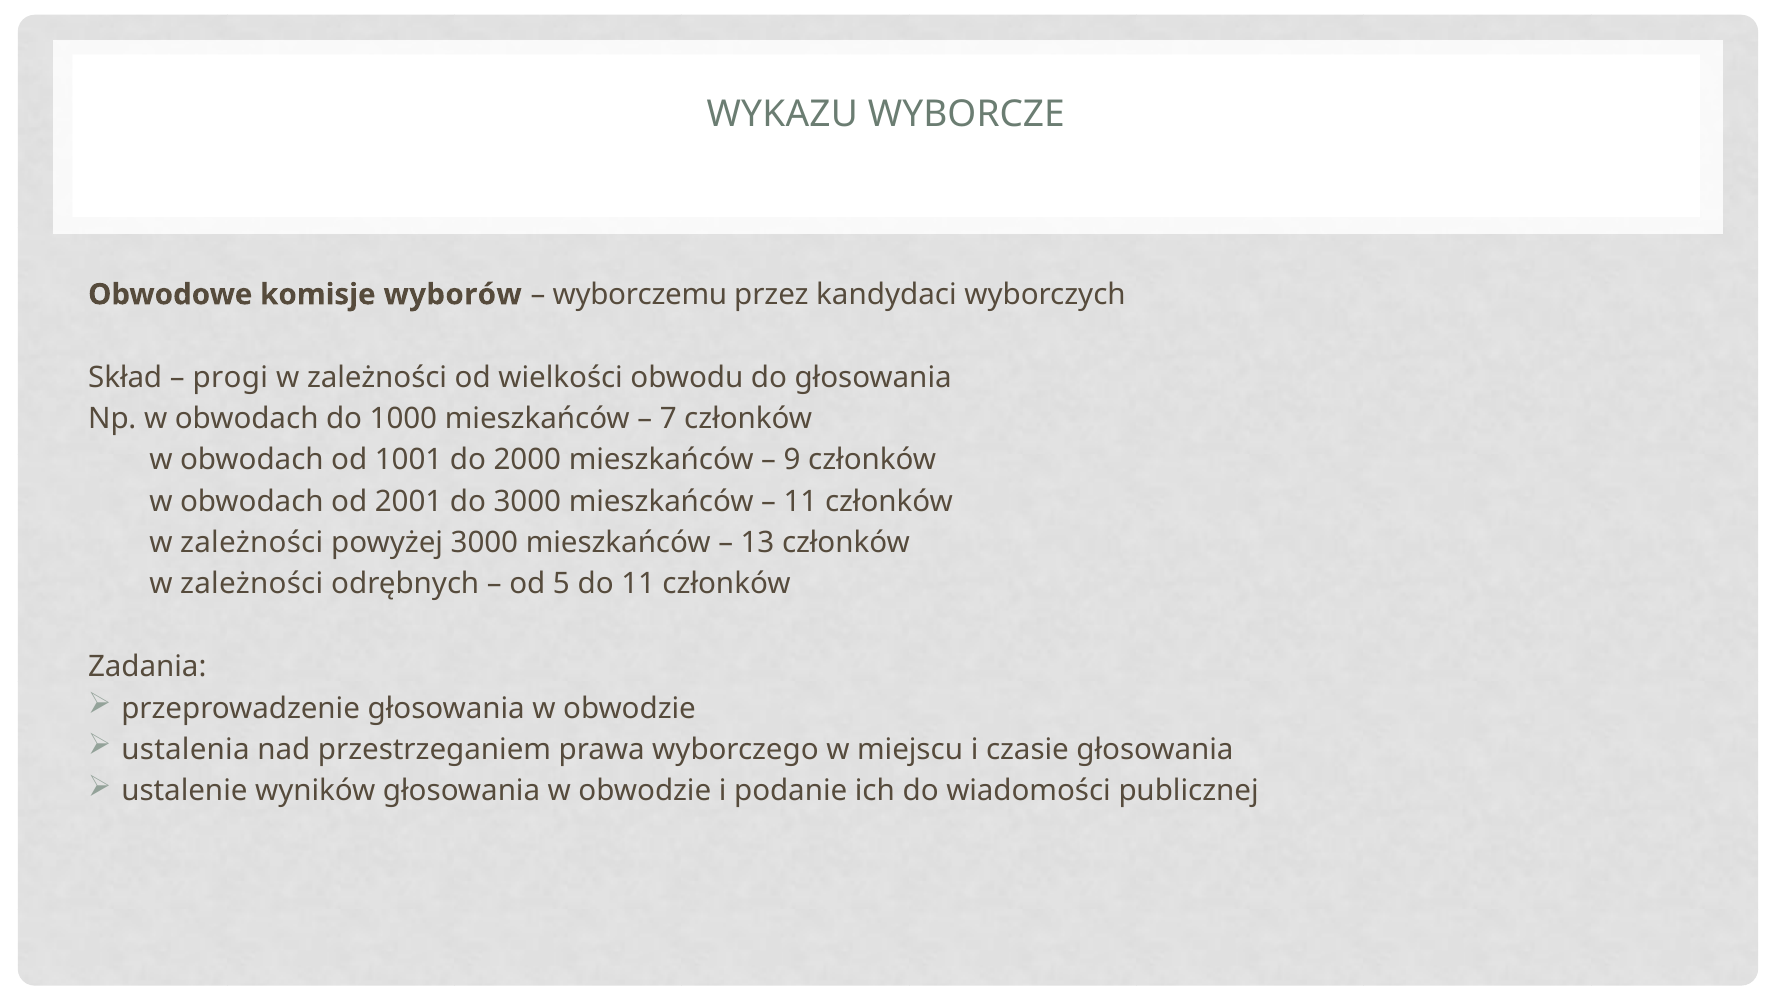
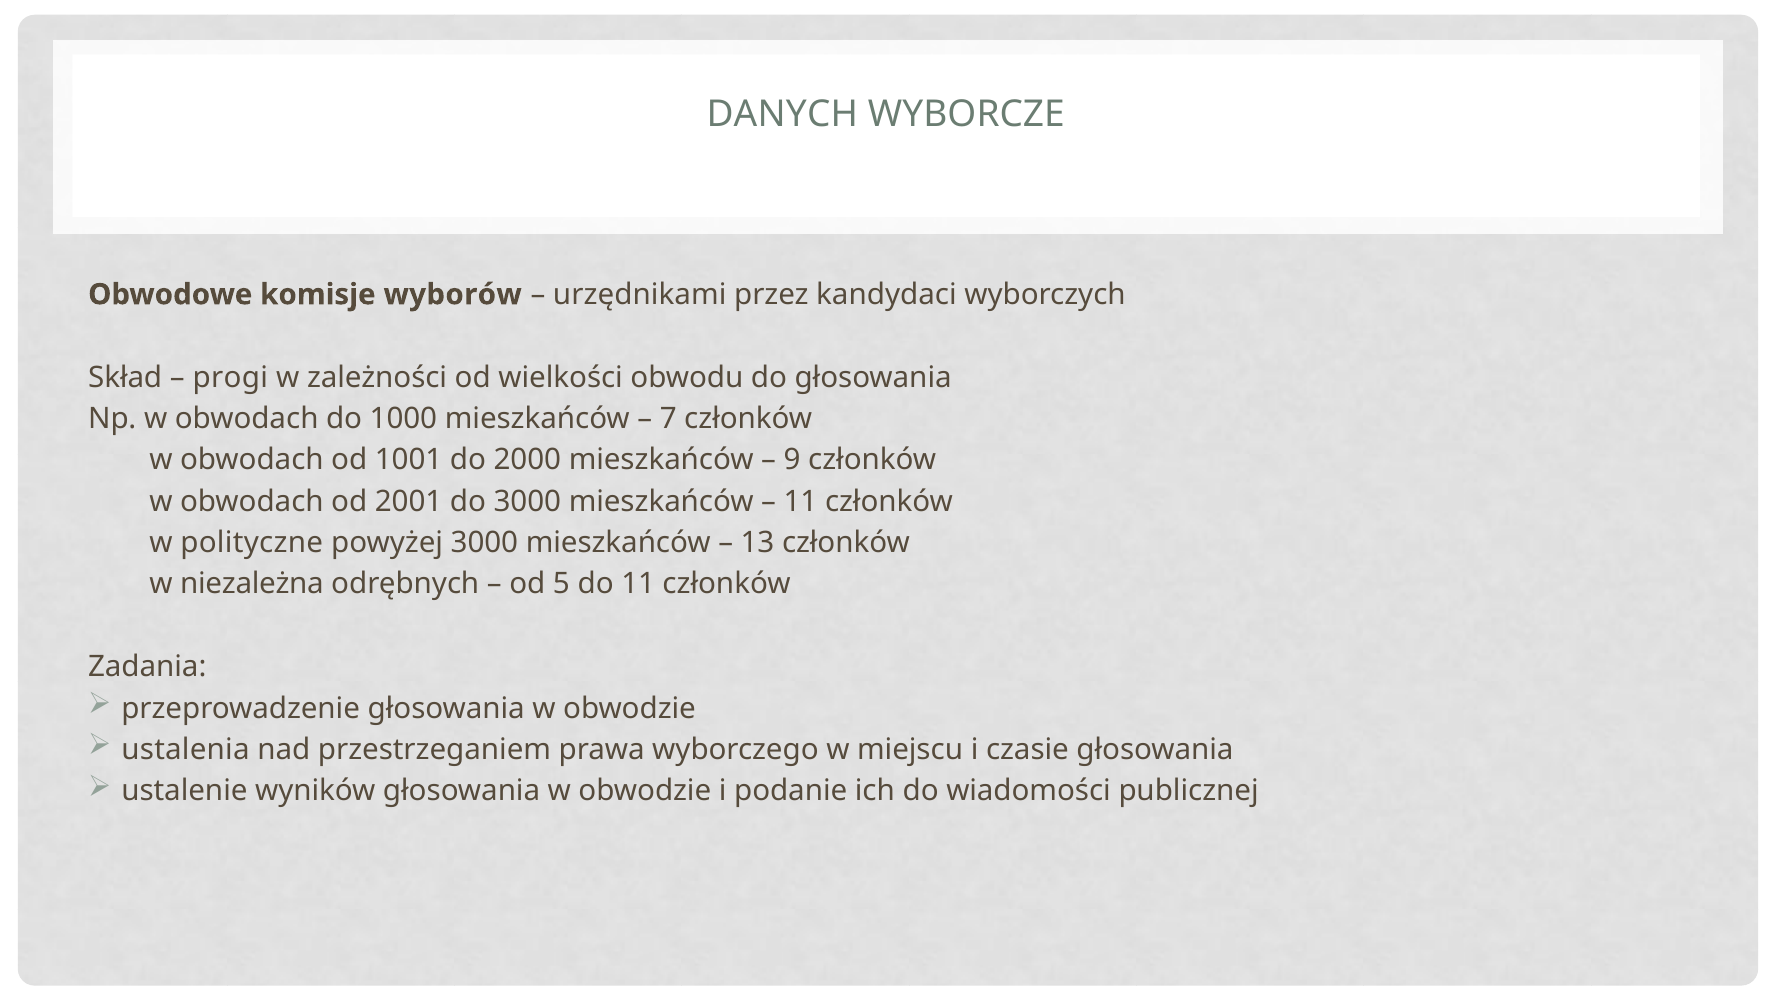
WYKAZU: WYKAZU -> DANYCH (782, 114)
wyborczemu: wyborczemu -> urzędnikami (640, 295)
zależności: zależności -> polityczne (252, 543)
zależności: zależności -> niezależna (252, 584)
